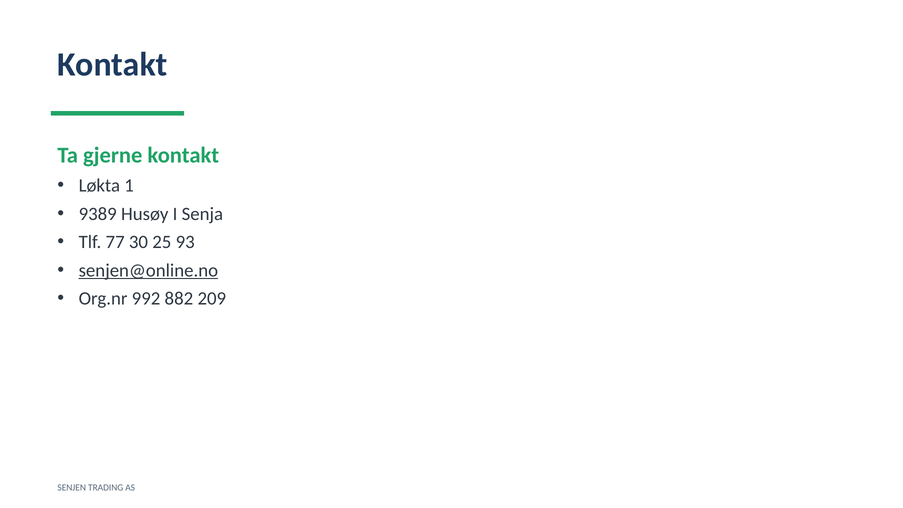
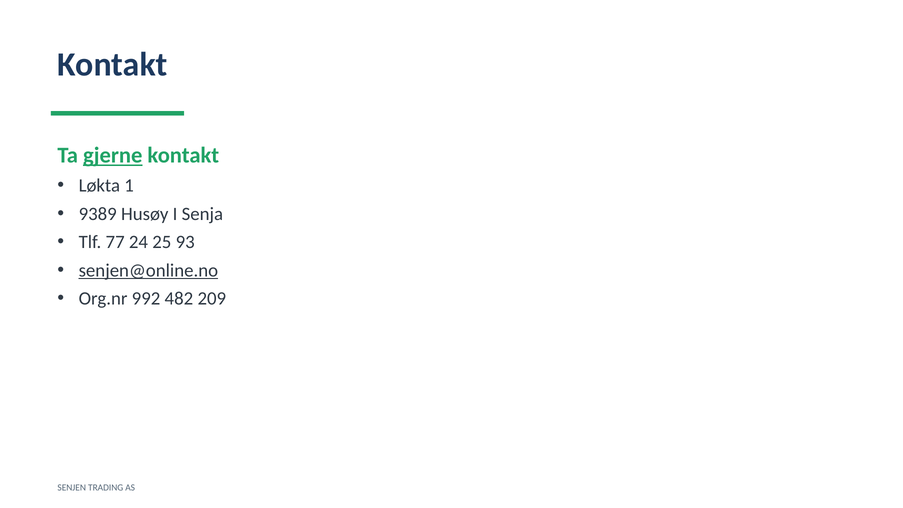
gjerne underline: none -> present (113, 155)
30: 30 -> 24 (138, 242)
882: 882 -> 482 (179, 299)
